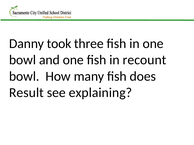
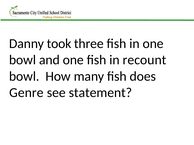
Result: Result -> Genre (26, 92)
explaining: explaining -> statement (100, 92)
